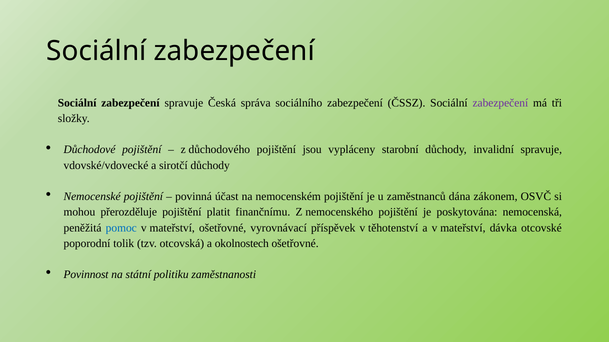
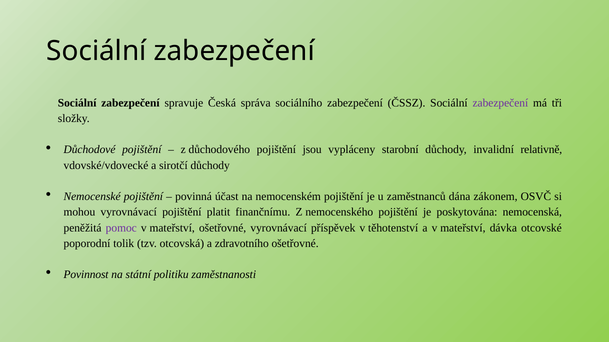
invalidní spravuje: spravuje -> relativně (541, 150)
mohou přerozděluje: přerozděluje -> vyrovnávací (129, 212)
pomoc colour: blue -> purple (121, 228)
okolnostech: okolnostech -> zdravotního (242, 244)
